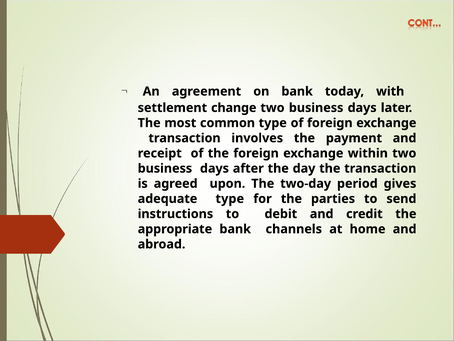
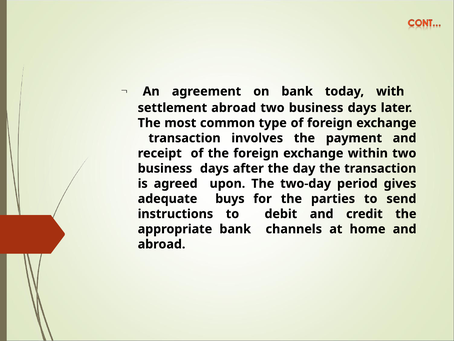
settlement change: change -> abroad (234, 108)
adequate type: type -> buys (230, 198)
